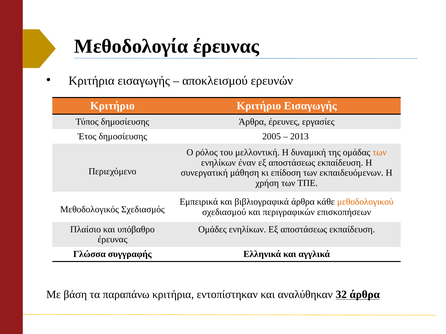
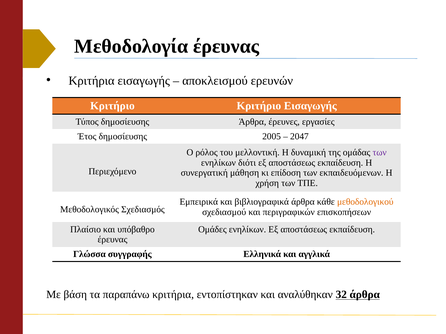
2013: 2013 -> 2047 (299, 137)
των colour: orange -> purple (380, 153)
έναν: έναν -> διότι (247, 163)
